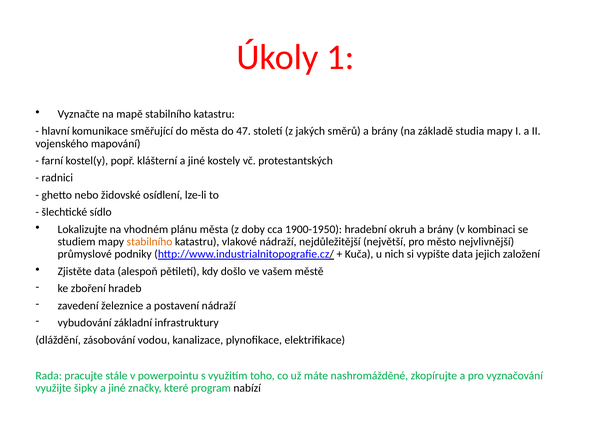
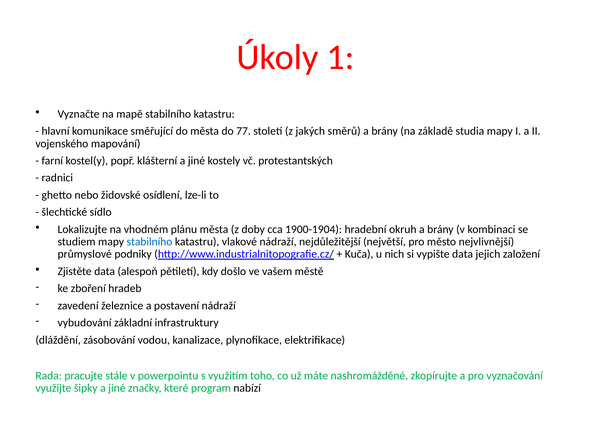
47: 47 -> 77 (243, 131)
1900-1950: 1900-1950 -> 1900-1904 (314, 229)
stabilního colour: orange -> blue (149, 242)
